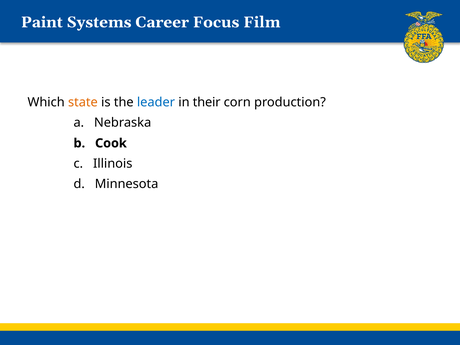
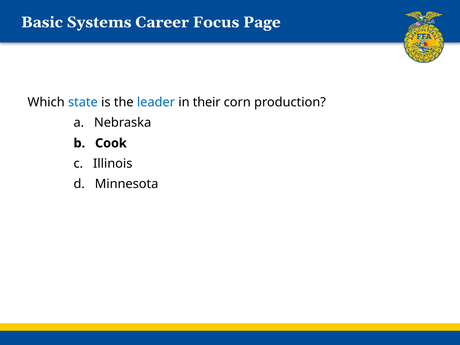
Paint: Paint -> Basic (42, 22)
Film: Film -> Page (262, 22)
state colour: orange -> blue (83, 102)
